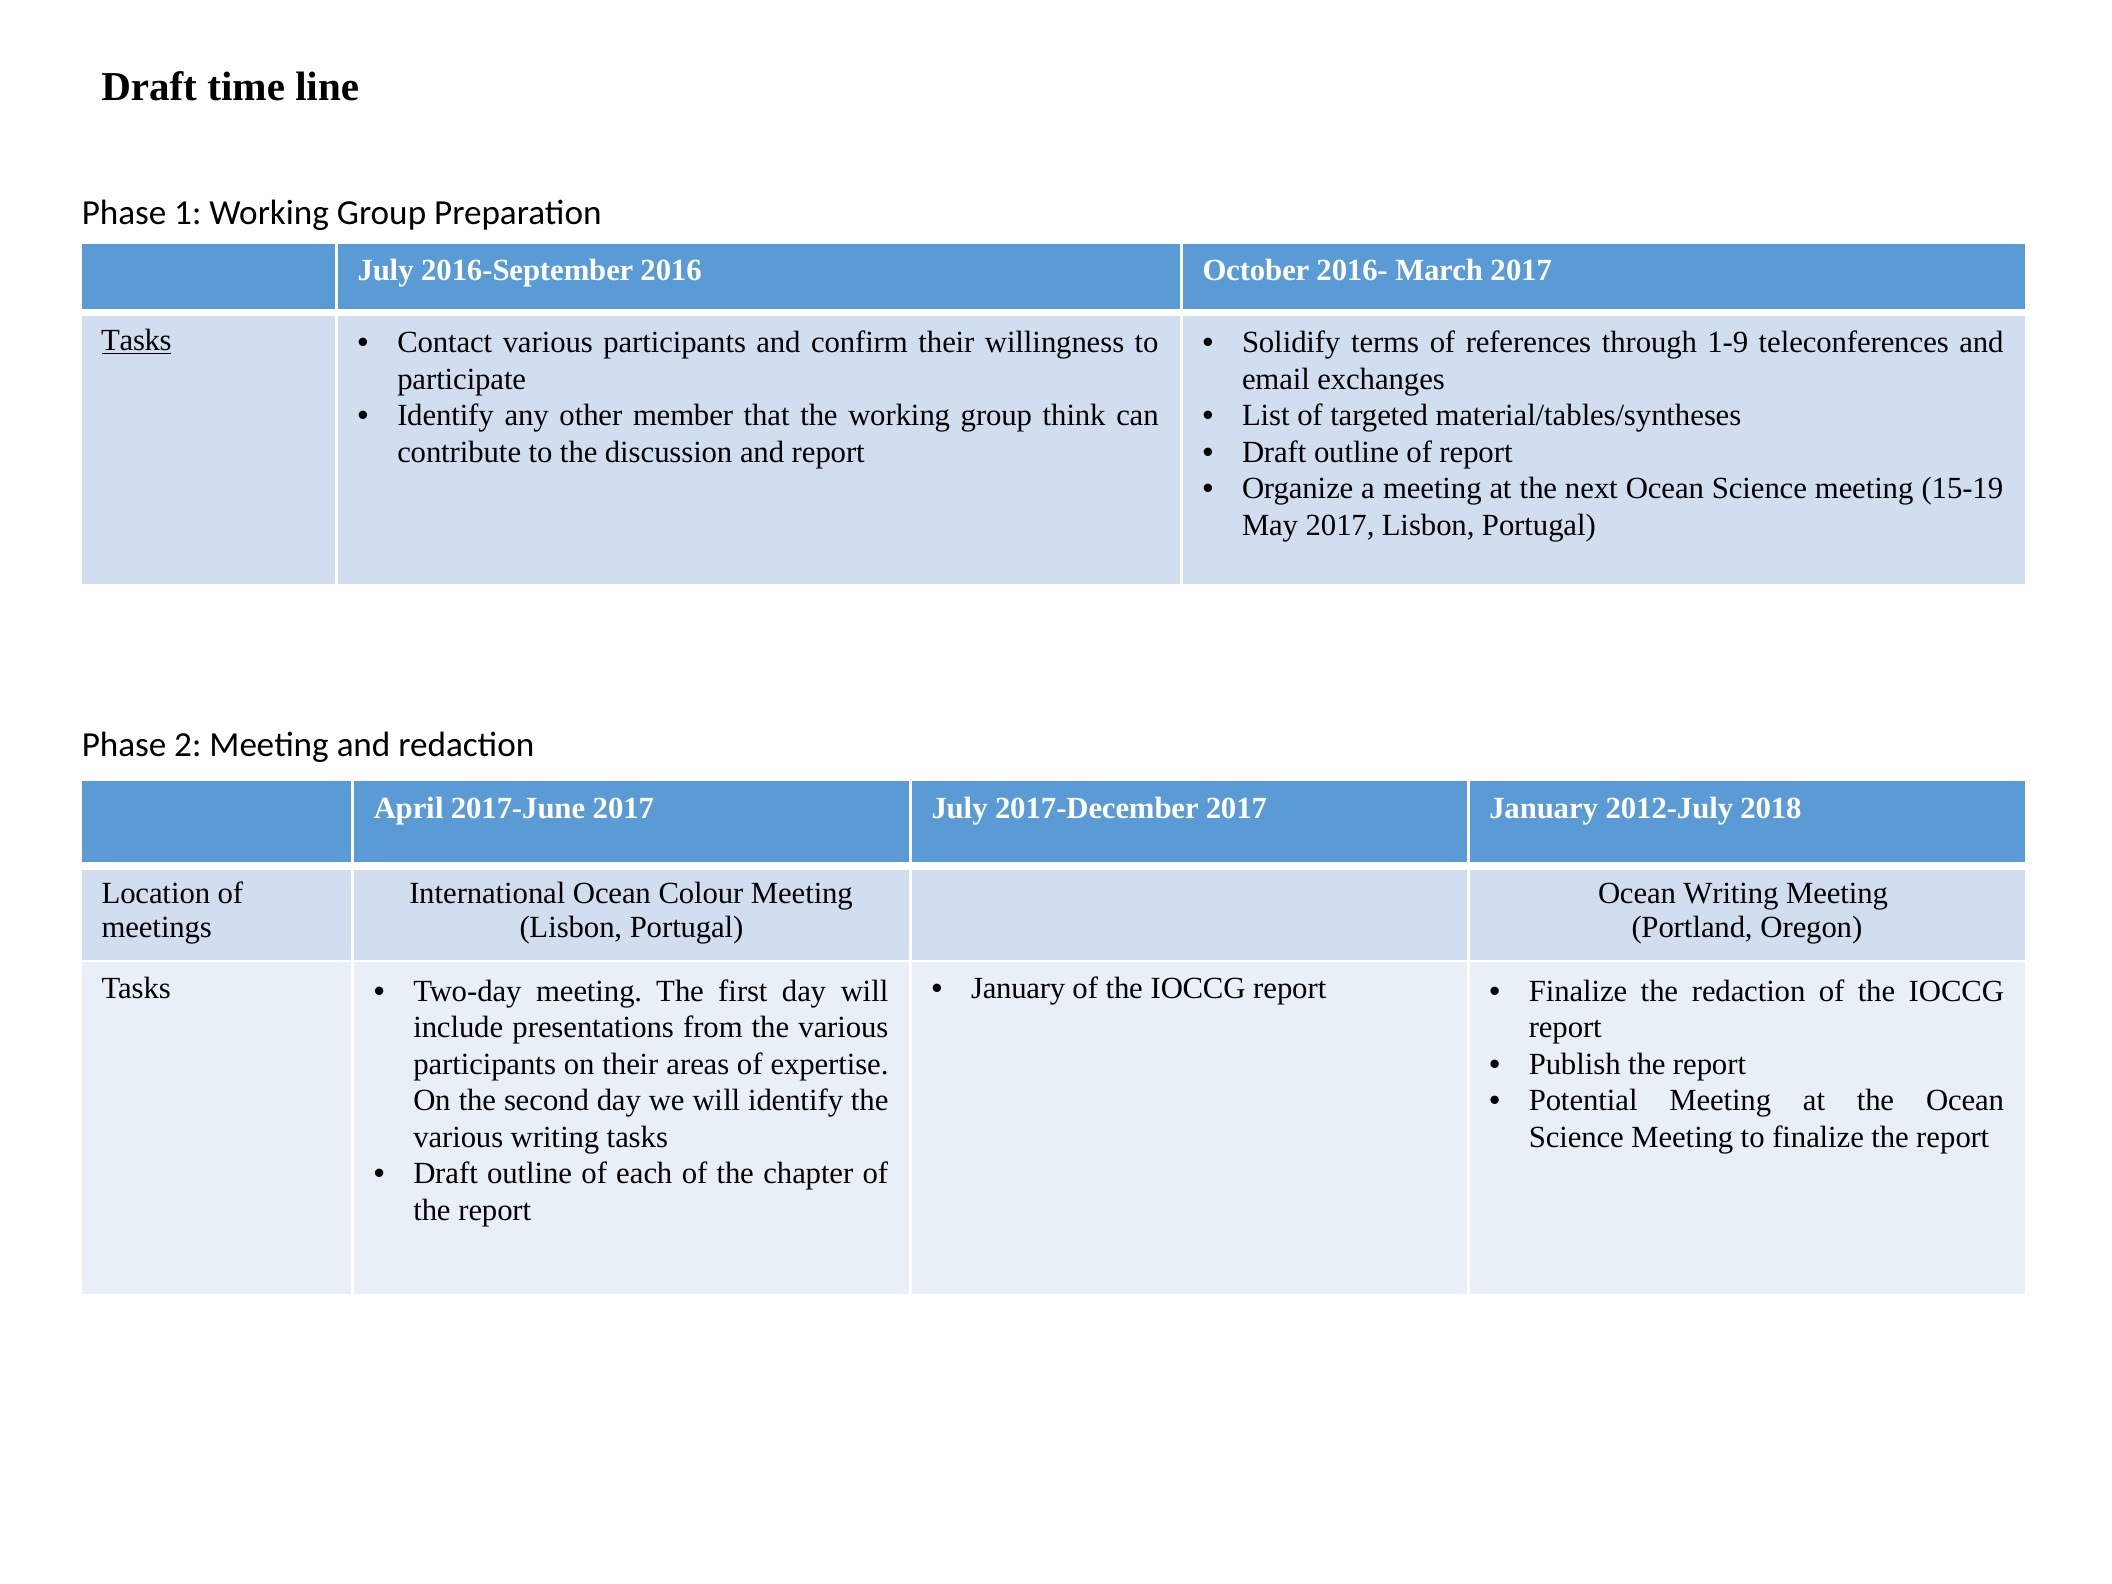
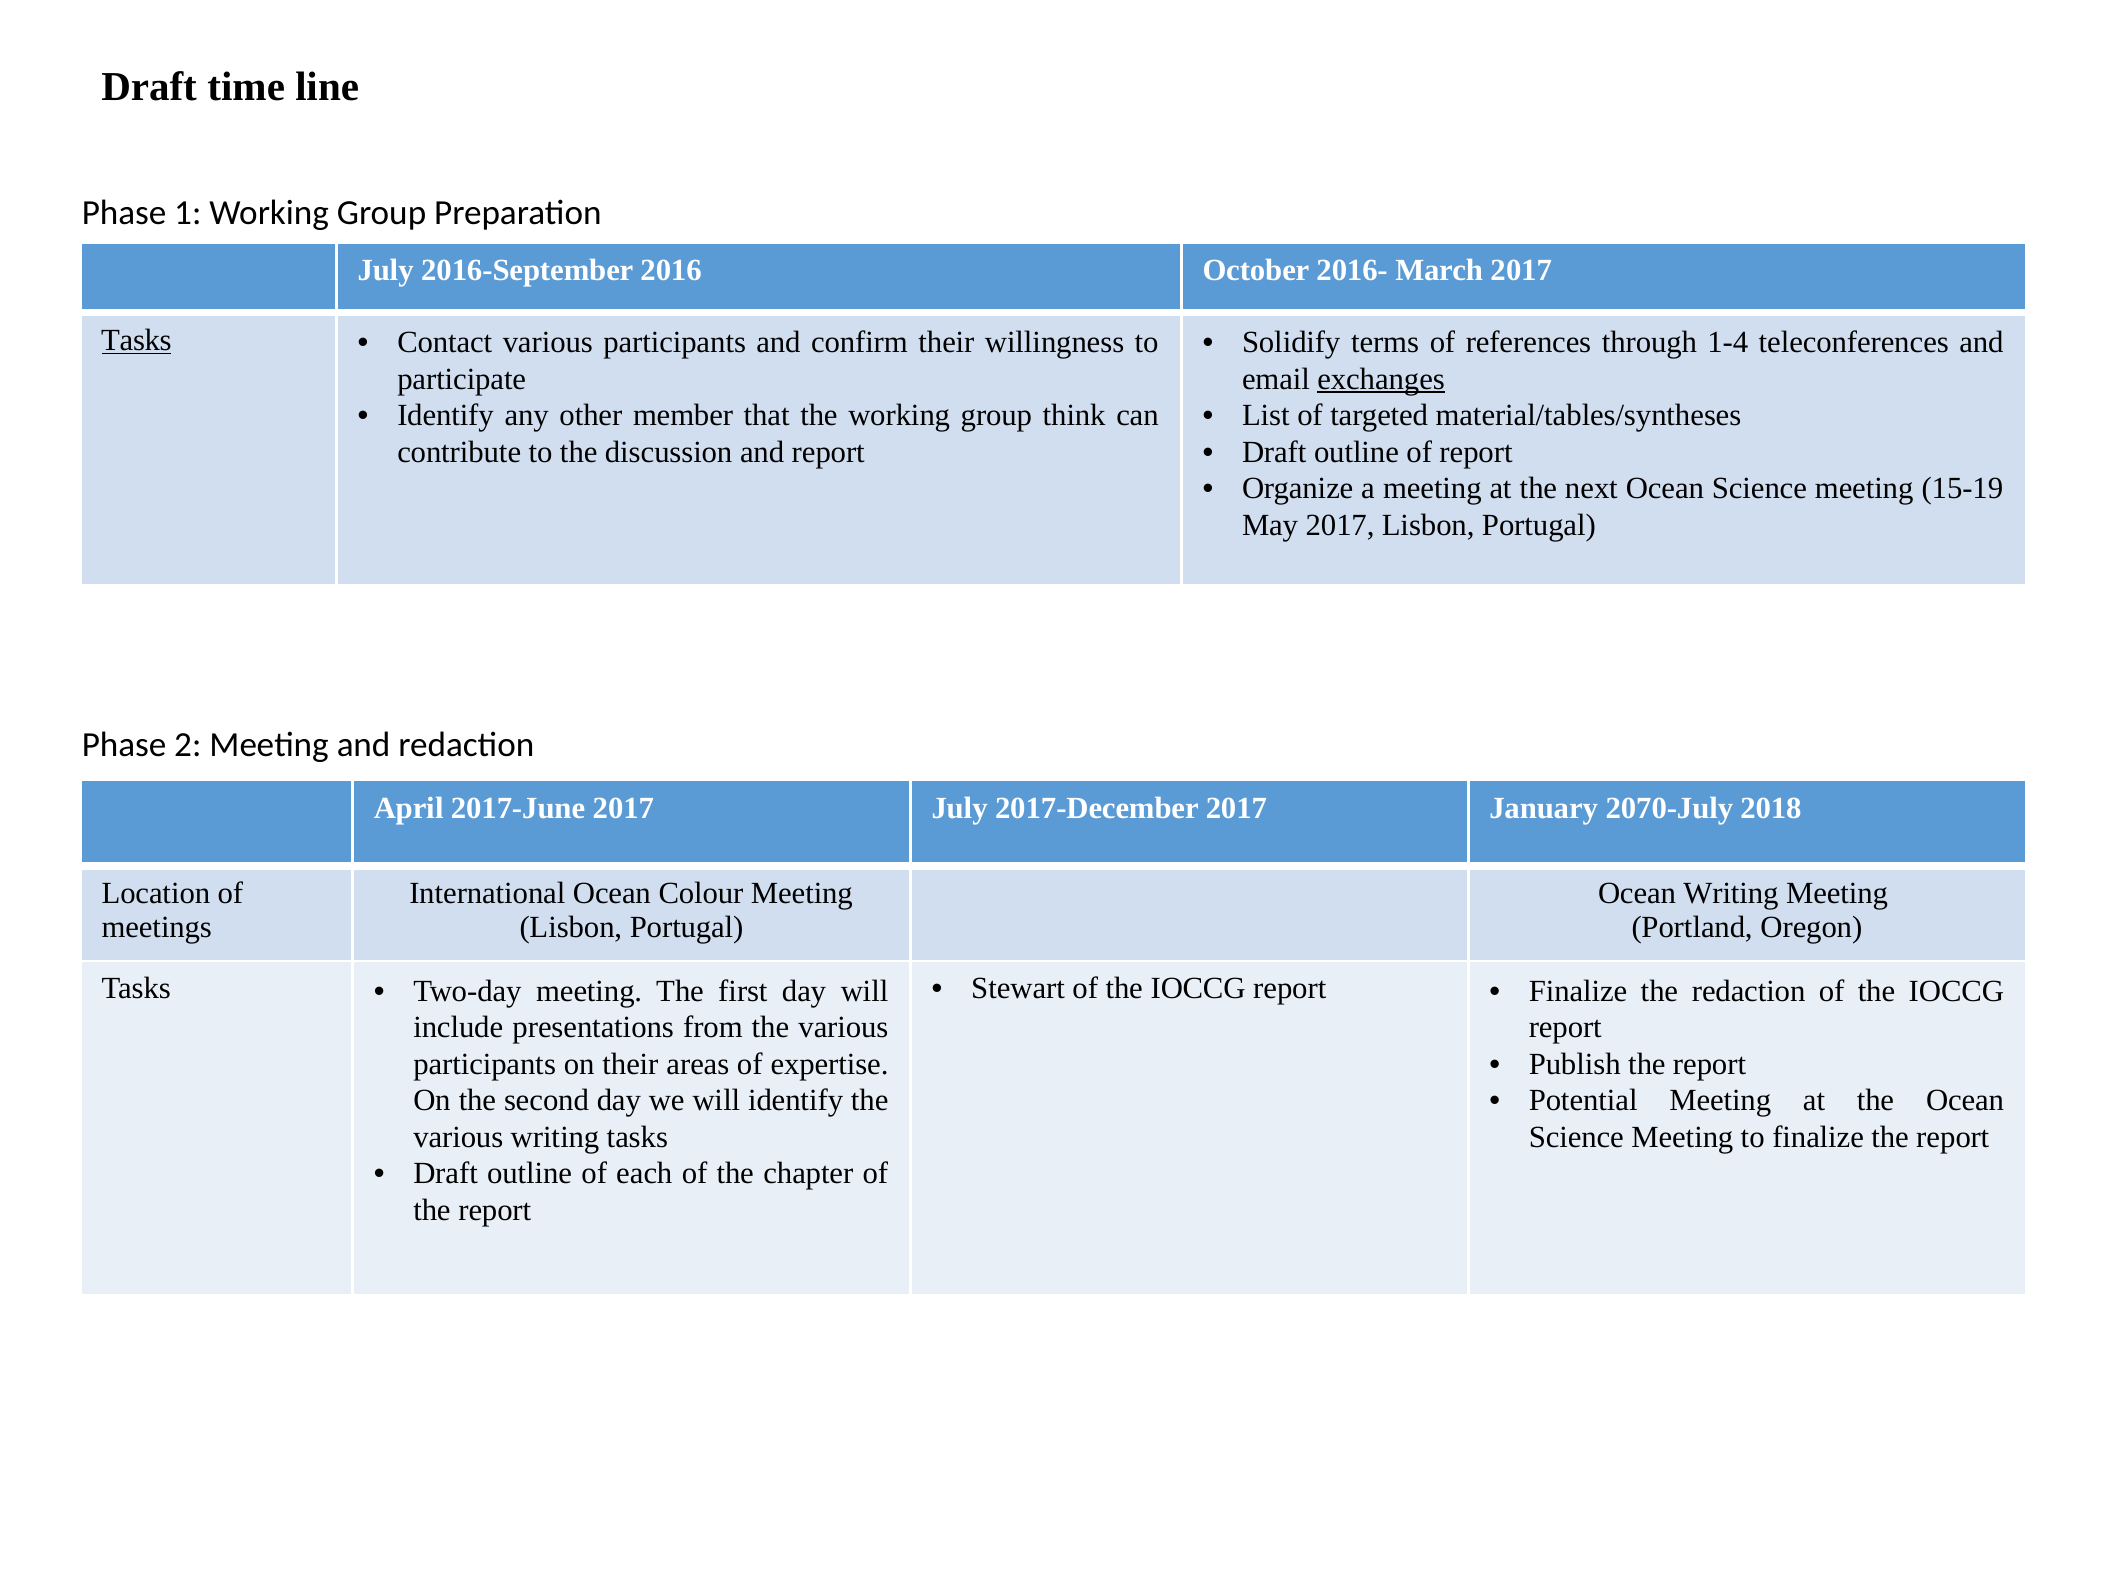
1-9: 1-9 -> 1-4 (1728, 343)
exchanges underline: none -> present (1381, 379)
2012-July: 2012-July -> 2070-July (1669, 808)
January: January -> Stewart (1018, 989)
